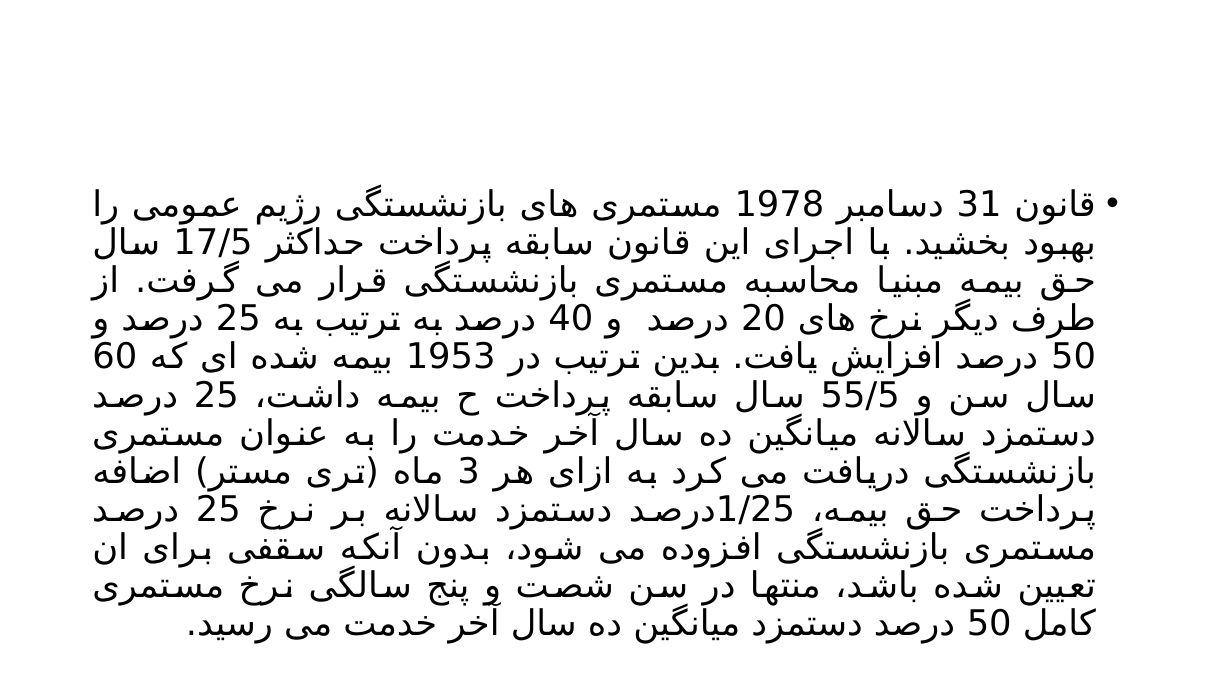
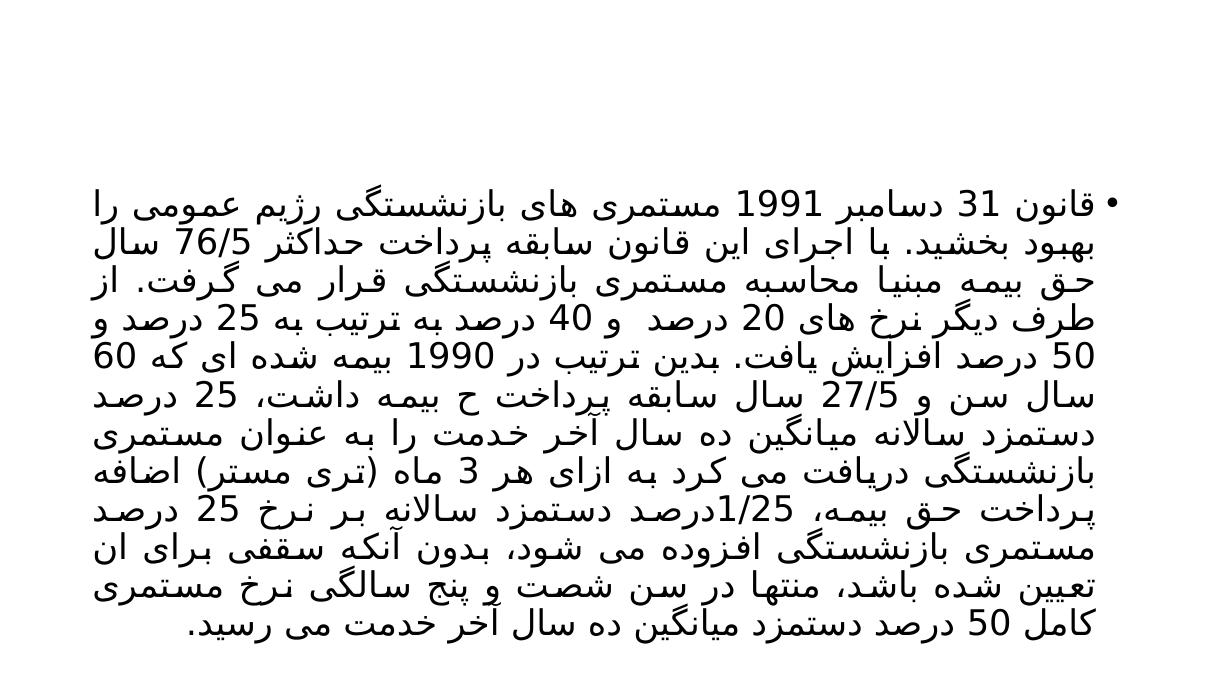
1978: 1978 -> 1991 (779, 205)
17/5: 17/5 -> 76/5 (213, 243)
1953: 1953 -> 1990 (451, 357)
55/5: 55/5 -> 27/5 (860, 396)
